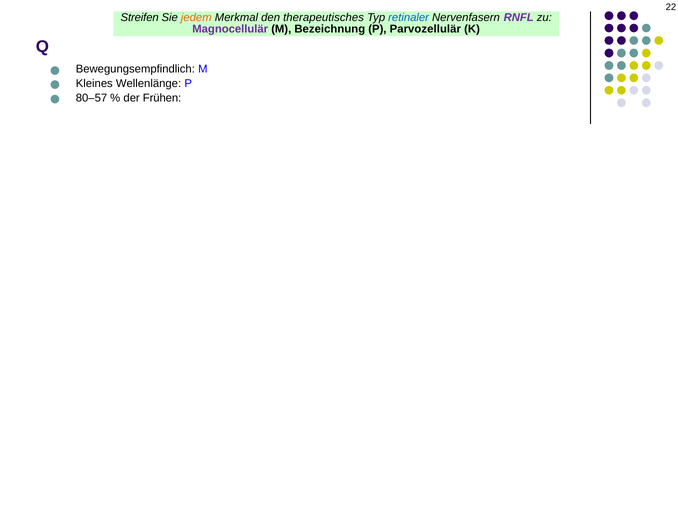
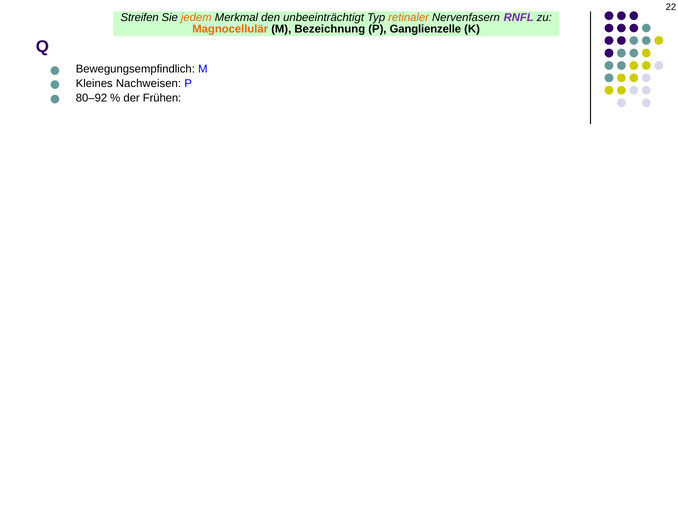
therapeutisches: therapeutisches -> unbeeinträchtigt (324, 18)
retinaler colour: blue -> orange (409, 18)
Magnocellulär colour: purple -> orange (230, 29)
Parvozellulär: Parvozellulär -> Ganglienzelle (425, 29)
Wellenlänge: Wellenlänge -> Nachweisen (148, 84)
80–57: 80–57 -> 80–92 (92, 98)
